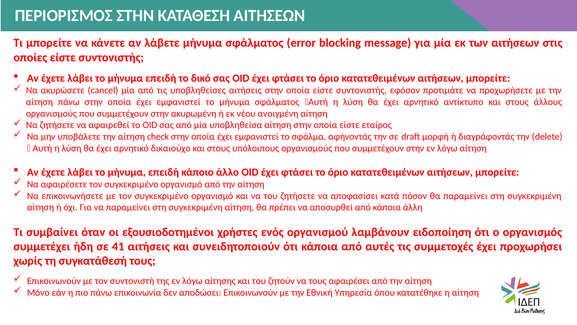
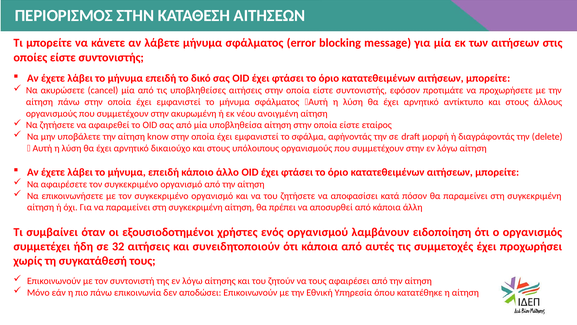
check: check -> know (158, 136)
41: 41 -> 32 (118, 246)
